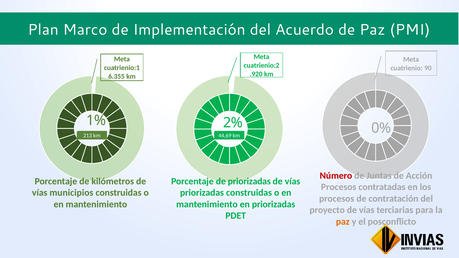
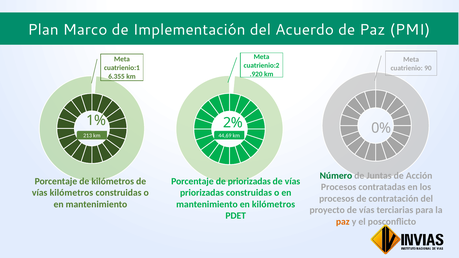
Número colour: red -> green (336, 176)
vías municipios: municipios -> kilómetros (71, 193)
en priorizadas: priorizadas -> kilómetros (274, 204)
